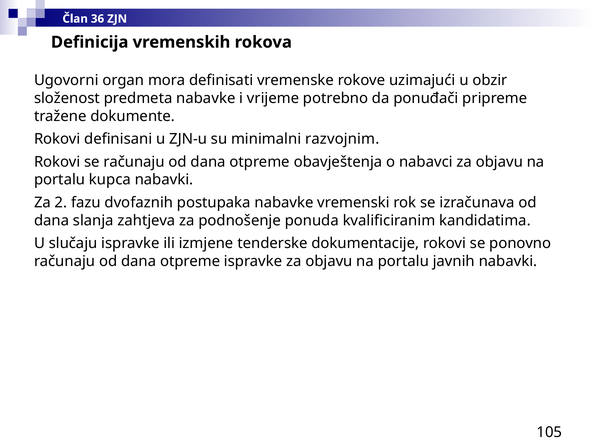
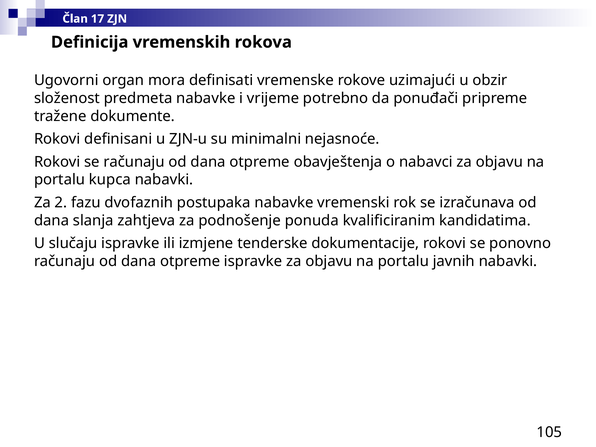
36: 36 -> 17 (98, 19)
razvojnim: razvojnim -> nejasnoće (342, 139)
